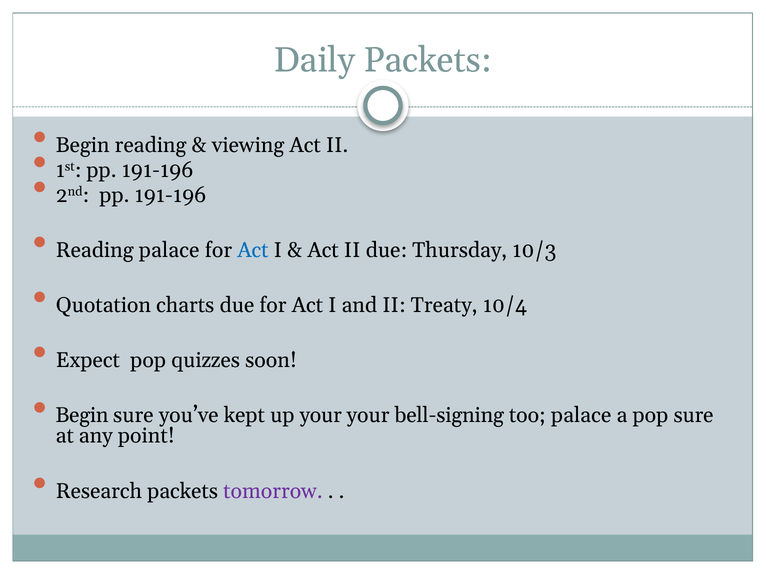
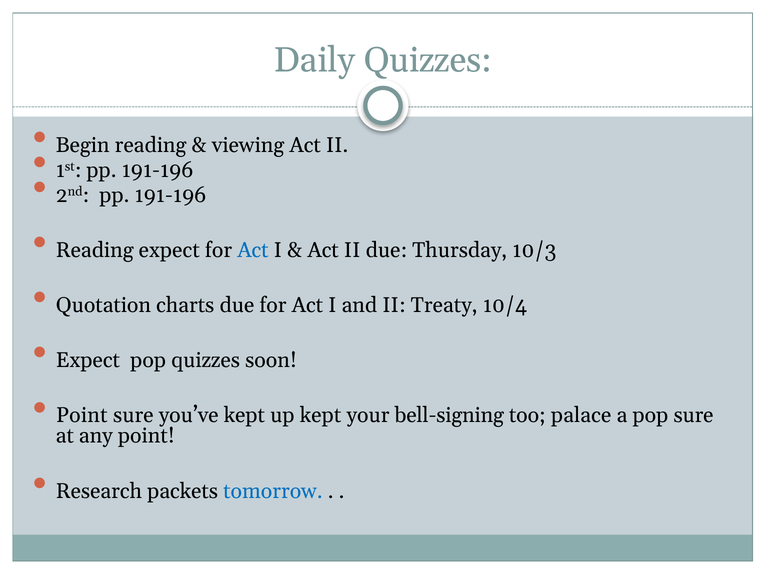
Daily Packets: Packets -> Quizzes (428, 60)
Reading palace: palace -> expect (169, 250)
Begin: Begin -> Point (82, 416)
up your: your -> kept (321, 416)
tomorrow colour: purple -> blue (273, 491)
